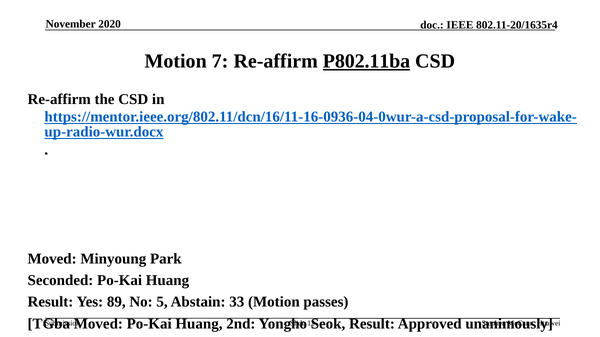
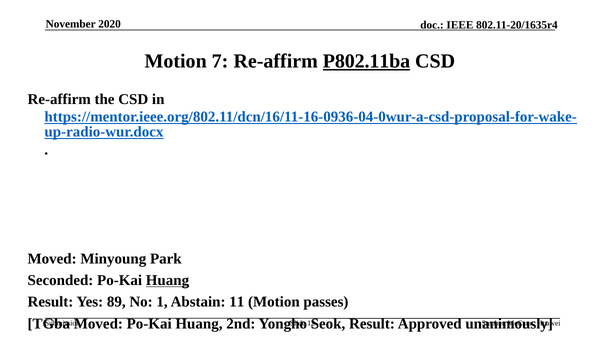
Huang underline: none -> present (168, 281)
5: 5 -> 1 (162, 302)
33: 33 -> 11 (237, 302)
